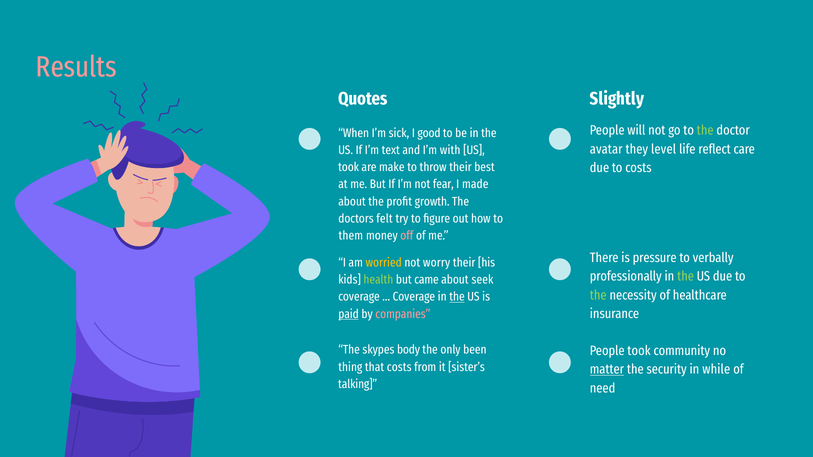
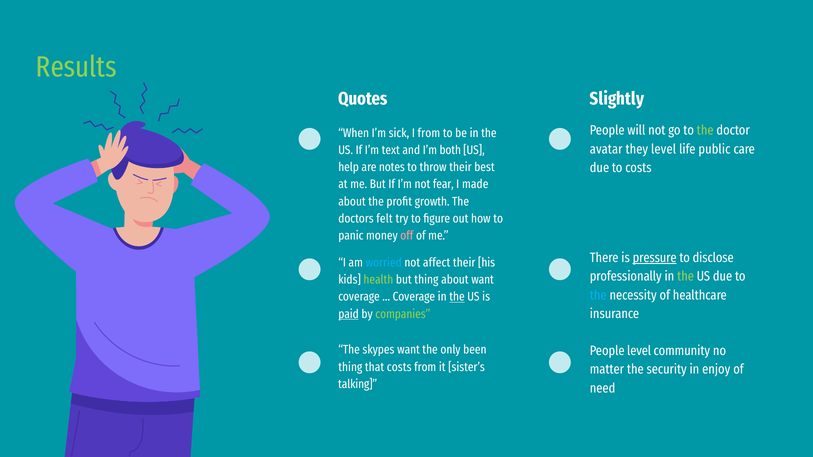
Results colour: pink -> light green (76, 67)
I good: good -> from (429, 133)
reflect: reflect -> public (714, 149)
with: with -> both (450, 150)
took: took -> help (349, 167)
make: make -> notes (392, 167)
them: them -> panic (351, 236)
pressure underline: none -> present (655, 258)
verbally: verbally -> disclose (713, 258)
worried colour: yellow -> light blue (384, 263)
worry: worry -> affect (437, 263)
but came: came -> thing (426, 280)
about seek: seek -> want (483, 280)
the colour: light green -> light blue (598, 295)
companies colour: pink -> light green (403, 314)
skypes body: body -> want (409, 350)
People took: took -> level (639, 351)
matter underline: present -> none (607, 370)
while: while -> enjoy (716, 370)
